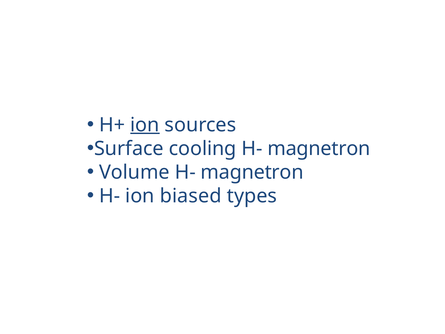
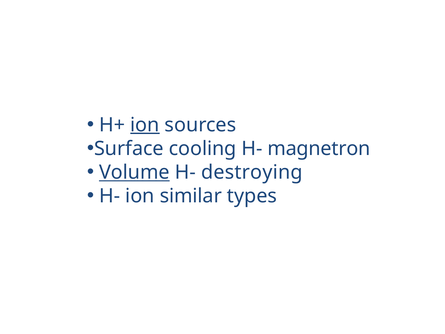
Volume underline: none -> present (134, 172)
magnetron: magnetron -> destroying (252, 172)
biased: biased -> similar (191, 196)
